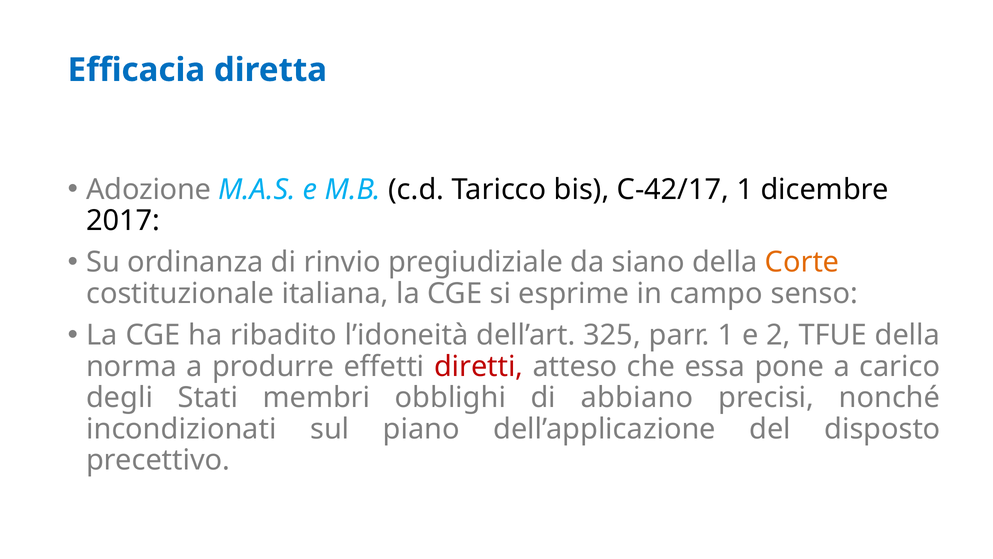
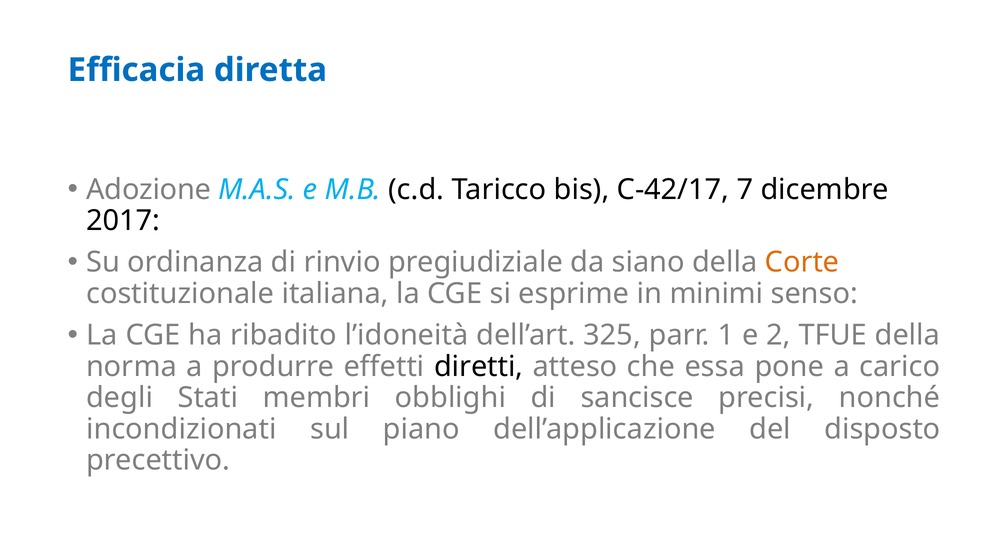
C-42/17 1: 1 -> 7 (745, 189)
campo: campo -> minimi (716, 293)
diretti colour: red -> black (479, 366)
abbiano: abbiano -> sancisce (637, 397)
